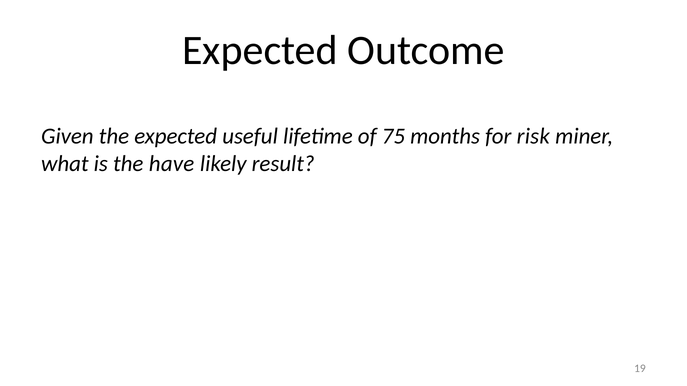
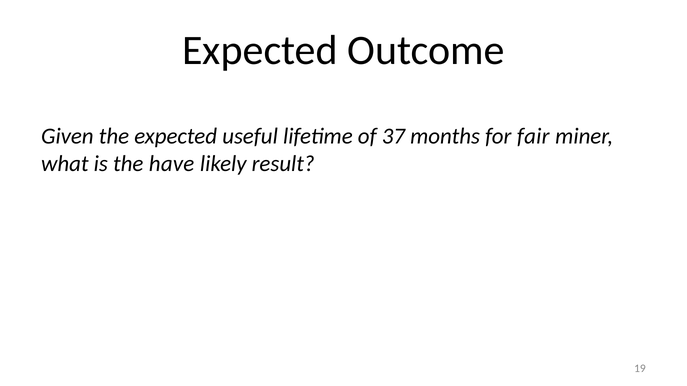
75: 75 -> 37 (393, 136)
risk: risk -> fair (533, 136)
